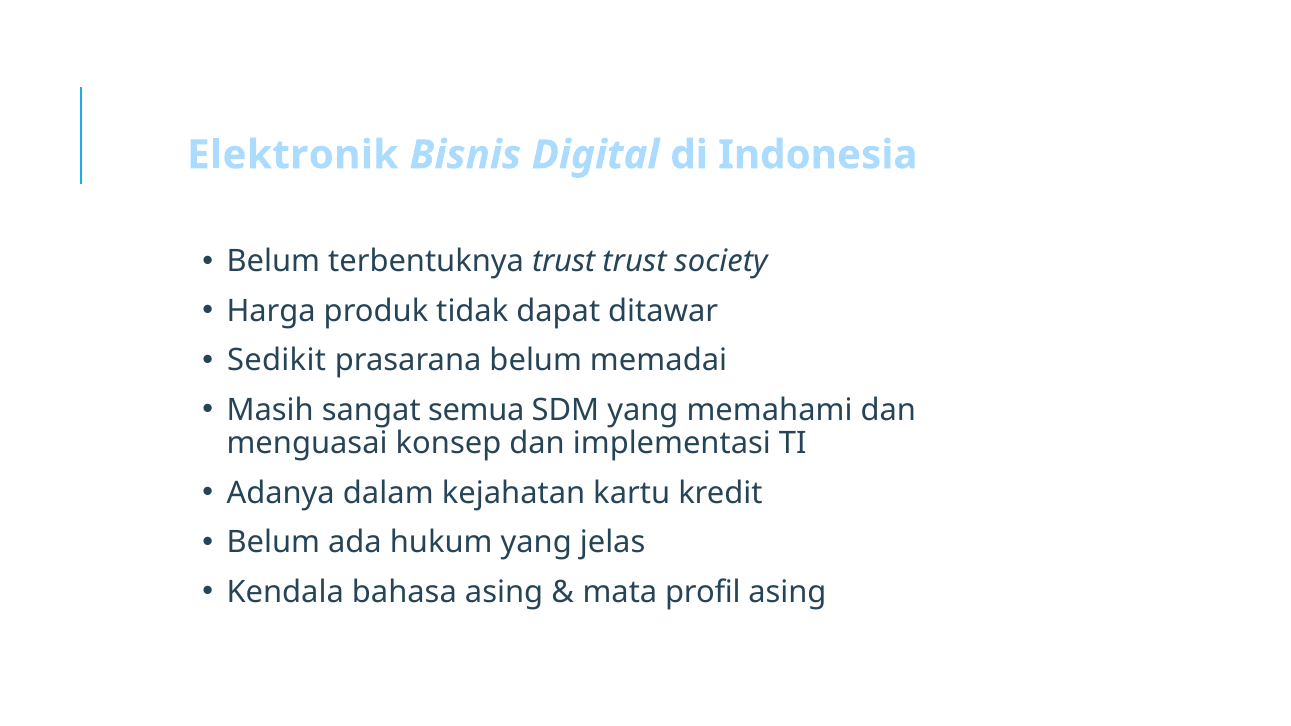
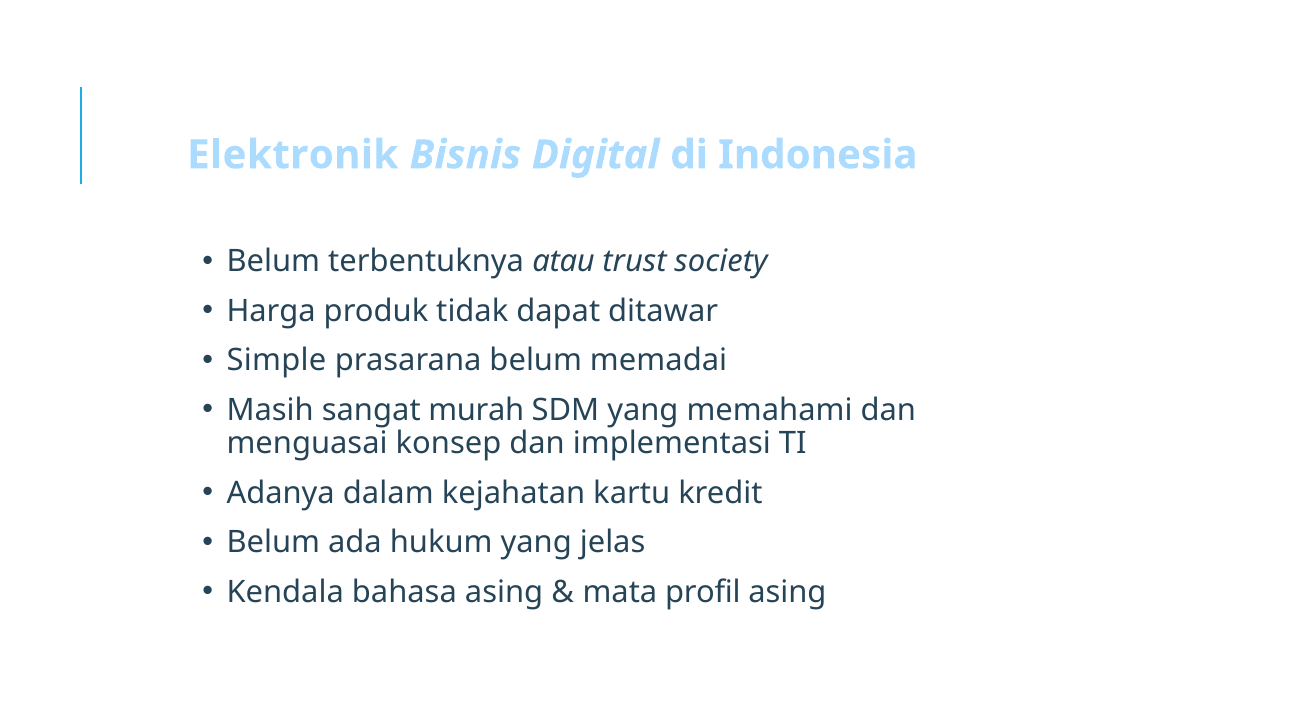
terbentuknya trust: trust -> atau (564, 262)
Sedikit: Sedikit -> Simple (277, 361)
semua: semua -> murah (476, 410)
